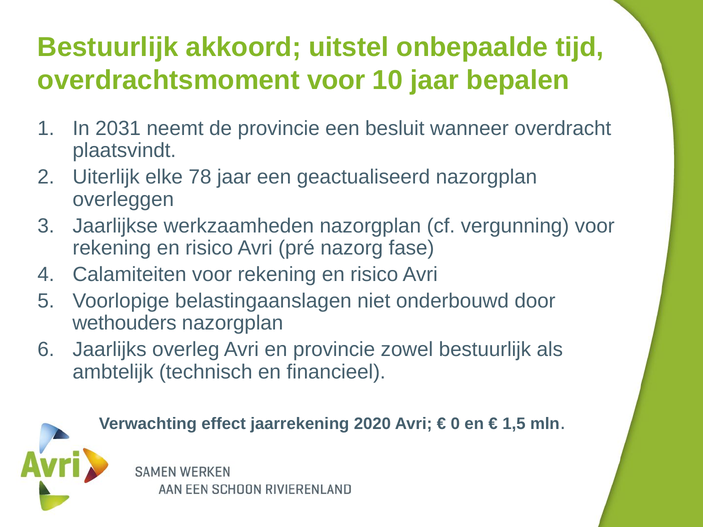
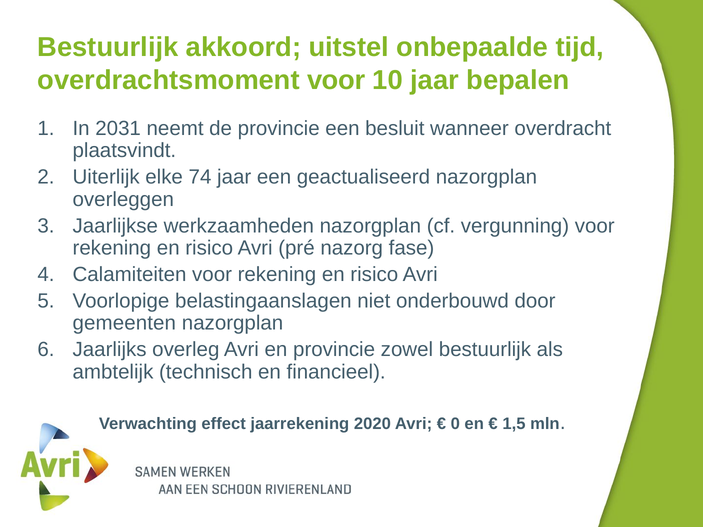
78: 78 -> 74 (200, 177)
wethouders: wethouders -> gemeenten (124, 323)
